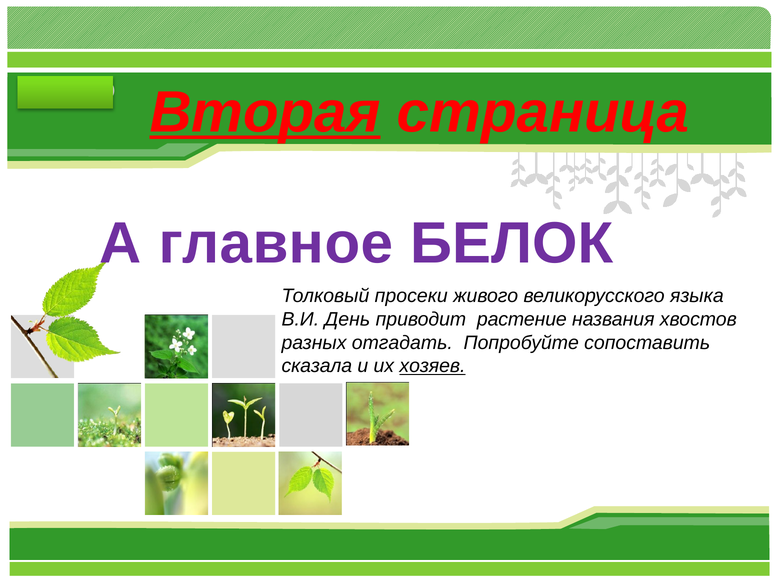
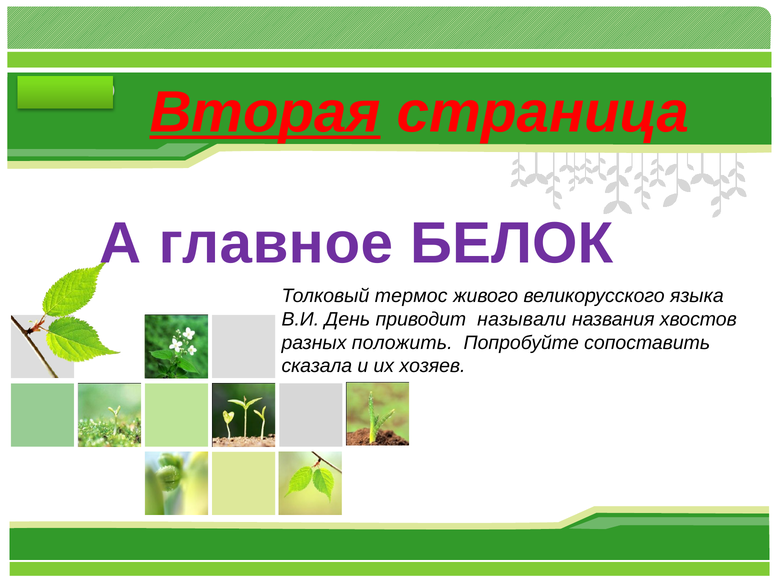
просеки: просеки -> термос (411, 296)
растение: растение -> называли (522, 320)
отгадать: отгадать -> положить (402, 343)
хозяев underline: present -> none (432, 366)
